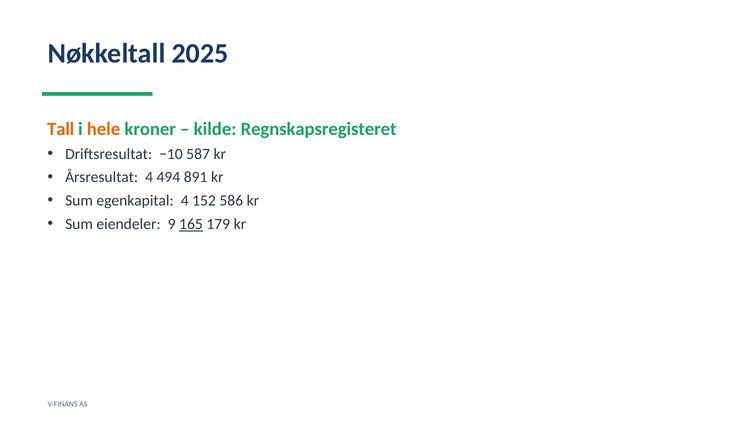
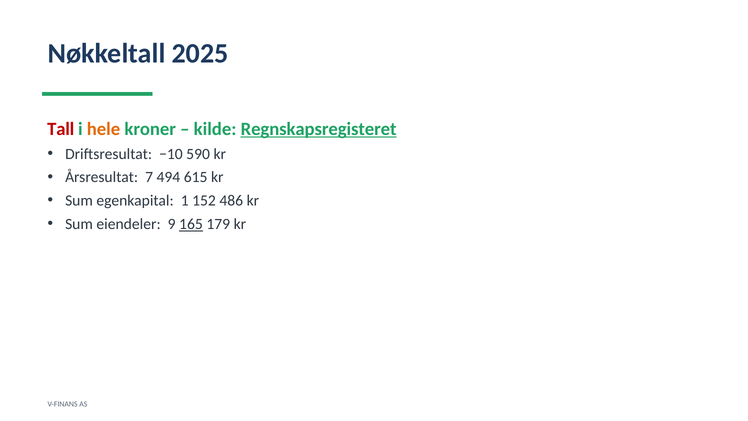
Tall colour: orange -> red (61, 129)
Regnskapsregisteret underline: none -> present (319, 129)
587: 587 -> 590 (198, 154)
Årsresultat 4: 4 -> 7 (149, 177)
891: 891 -> 615 (196, 177)
egenkapital 4: 4 -> 1 (185, 201)
586: 586 -> 486 (231, 201)
